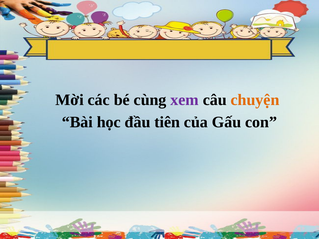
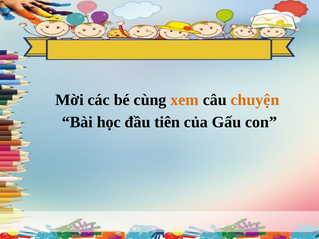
xem colour: purple -> orange (185, 100)
